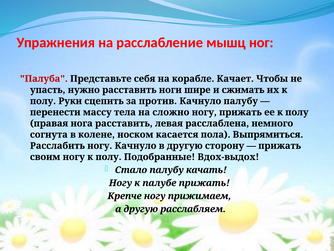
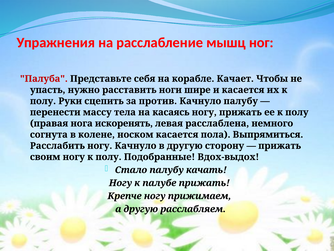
и сжимать: сжимать -> касается (243, 90)
сложно: сложно -> касаясь (171, 112)
нога расставить: расставить -> искоренять (124, 123)
